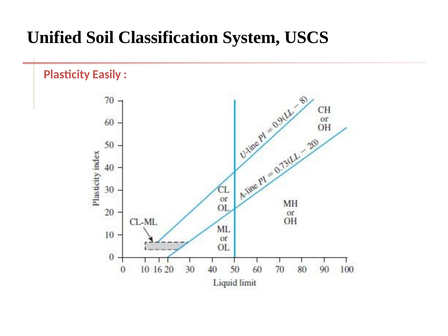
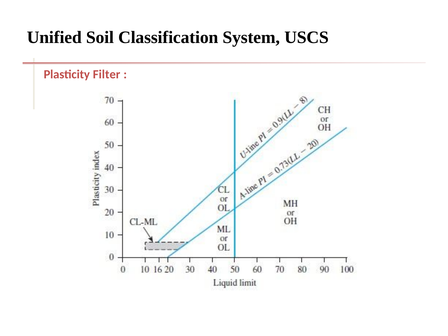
Easily: Easily -> Filter (107, 75)
